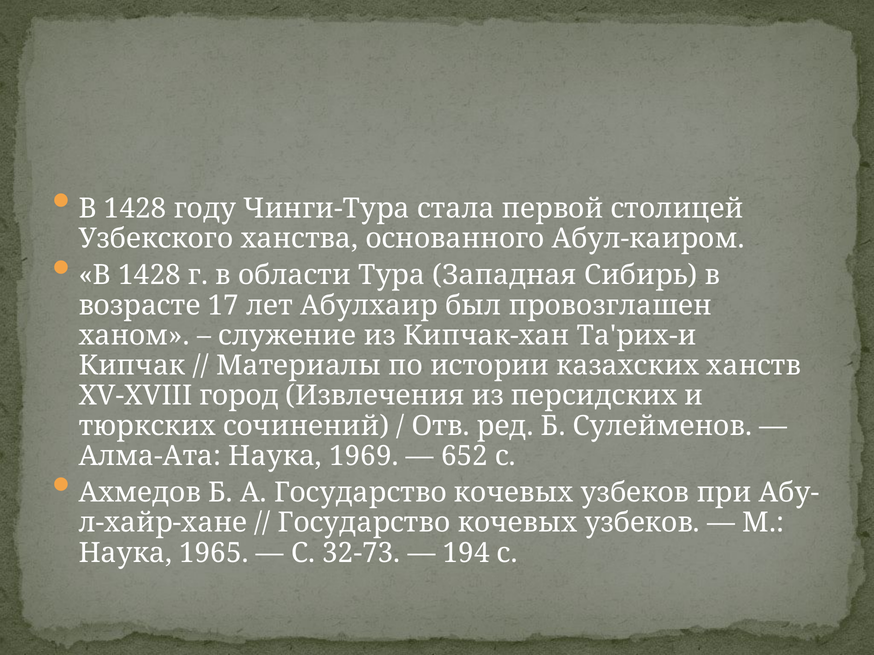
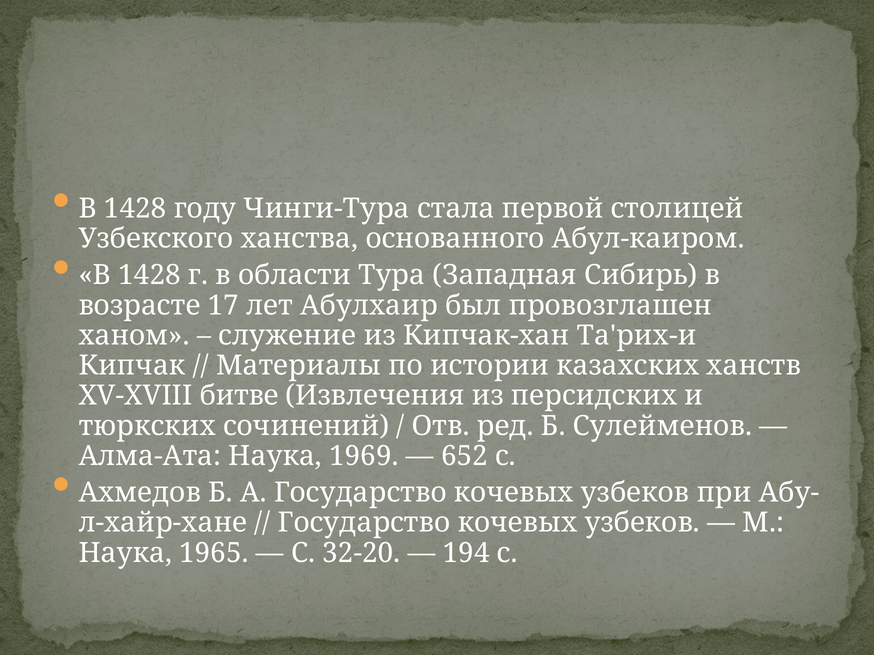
город: город -> битве (239, 396)
32-73: 32-73 -> 32-20 (361, 553)
